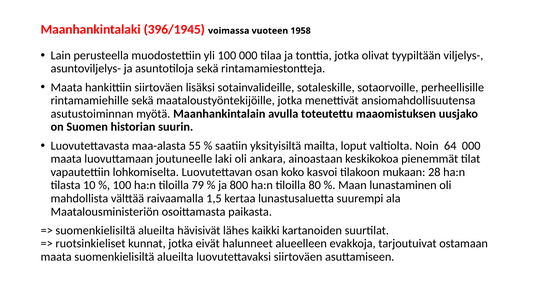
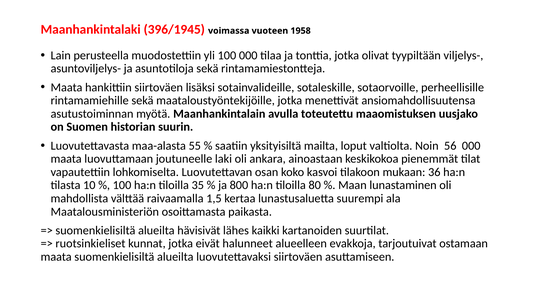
64: 64 -> 56 (450, 146)
28: 28 -> 36 (434, 172)
79: 79 -> 35 (198, 185)
